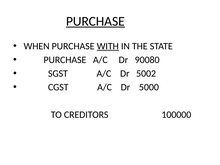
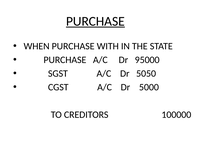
WITH underline: present -> none (108, 46)
90080: 90080 -> 95000 (147, 60)
5002: 5002 -> 5050 (146, 74)
